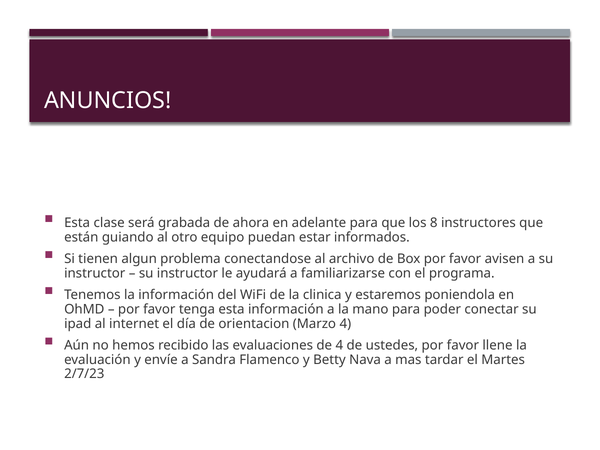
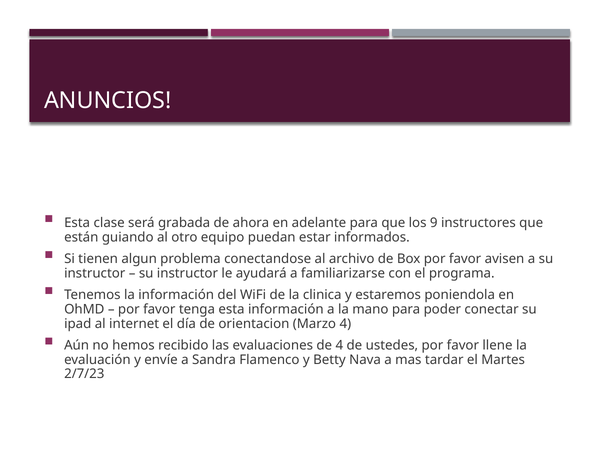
8: 8 -> 9 (434, 223)
